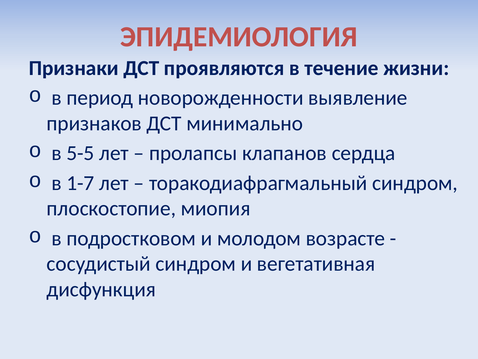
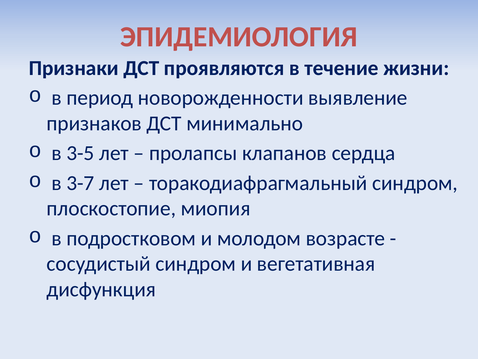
5-5: 5-5 -> 3-5 (80, 153)
1-7: 1-7 -> 3-7 (80, 183)
